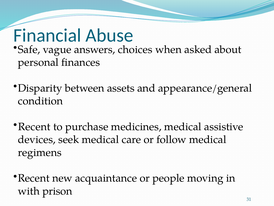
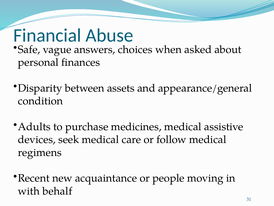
Recent: Recent -> Adults (34, 126)
prison: prison -> behalf (57, 191)
